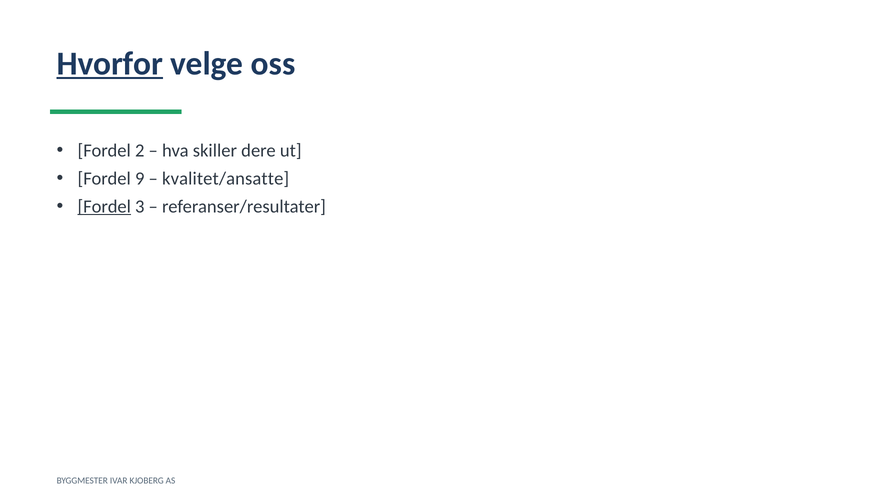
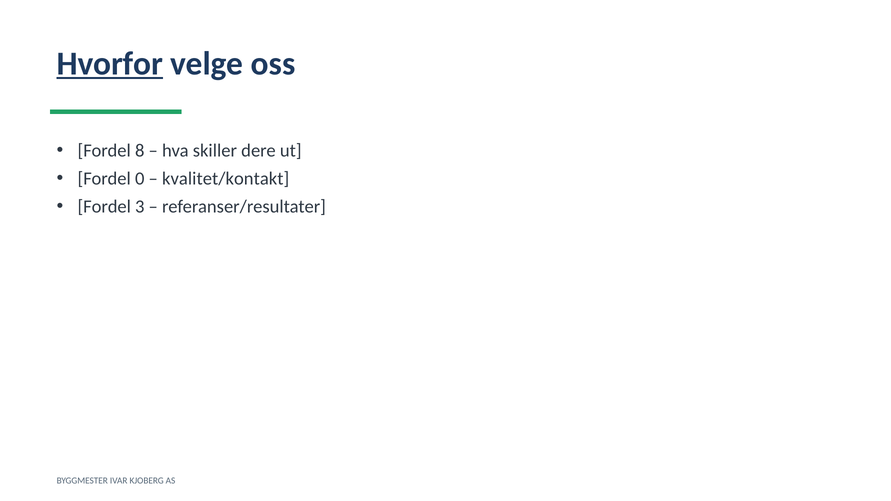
2: 2 -> 8 (140, 151)
9: 9 -> 0 (140, 179)
kvalitet/ansatte: kvalitet/ansatte -> kvalitet/kontakt (226, 179)
Fordel underline: present -> none (104, 207)
